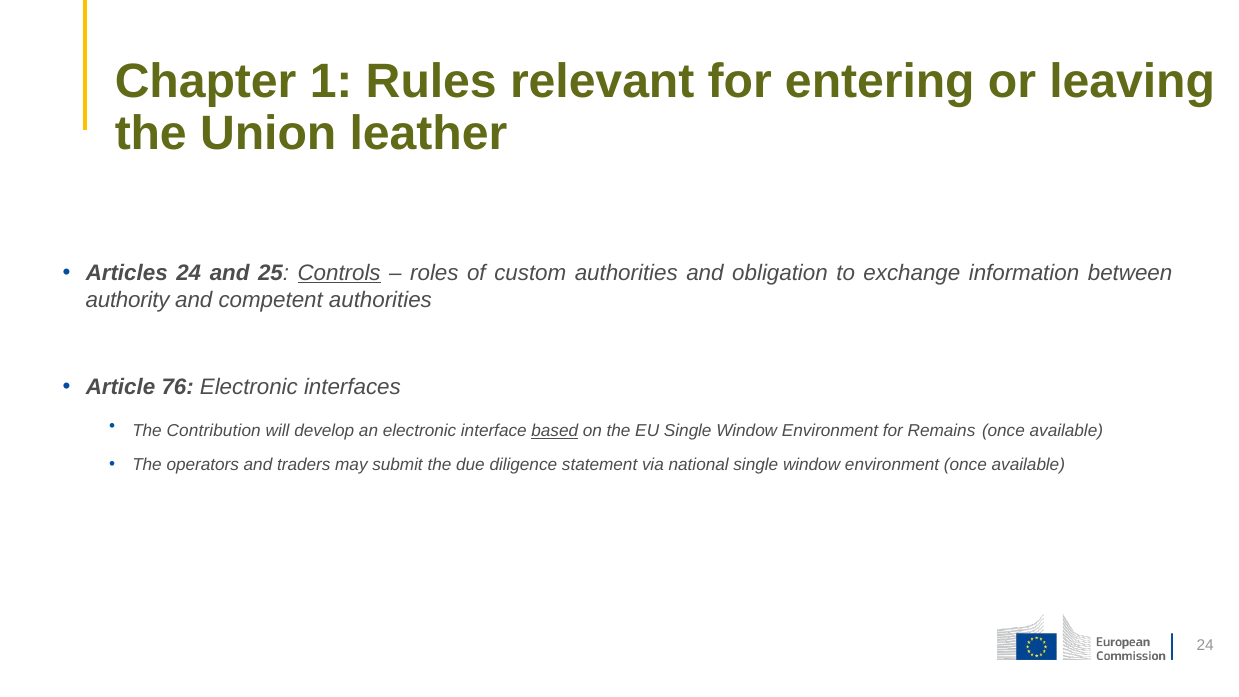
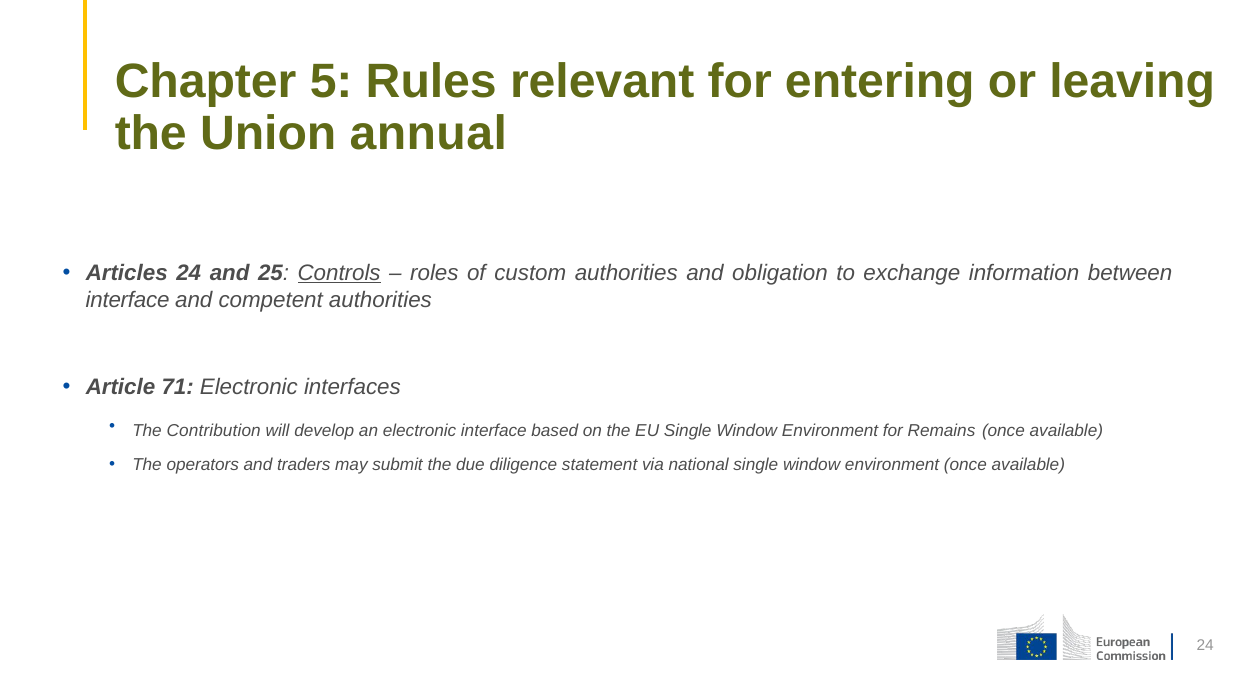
1: 1 -> 5 (331, 82)
leather: leather -> annual (428, 134)
authority: authority -> interface (128, 300)
76: 76 -> 71 (178, 387)
based underline: present -> none (555, 431)
